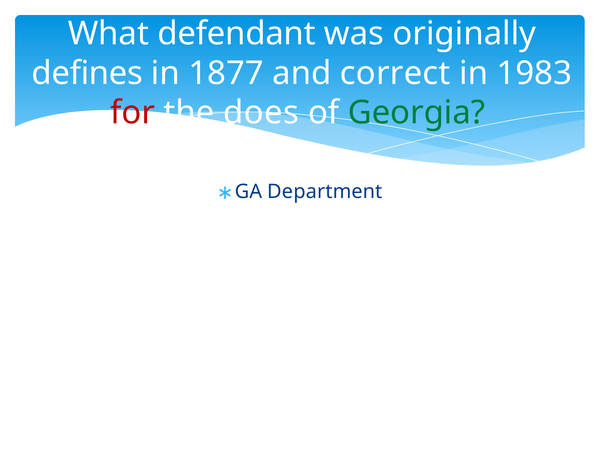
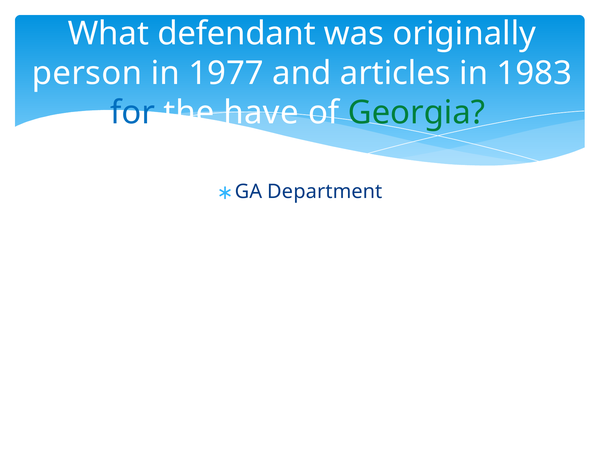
defines: defines -> person (87, 73)
1877: 1877 -> 1977 (226, 73)
correct: correct -> articles (395, 73)
for colour: red -> blue (133, 113)
does: does -> have (261, 113)
